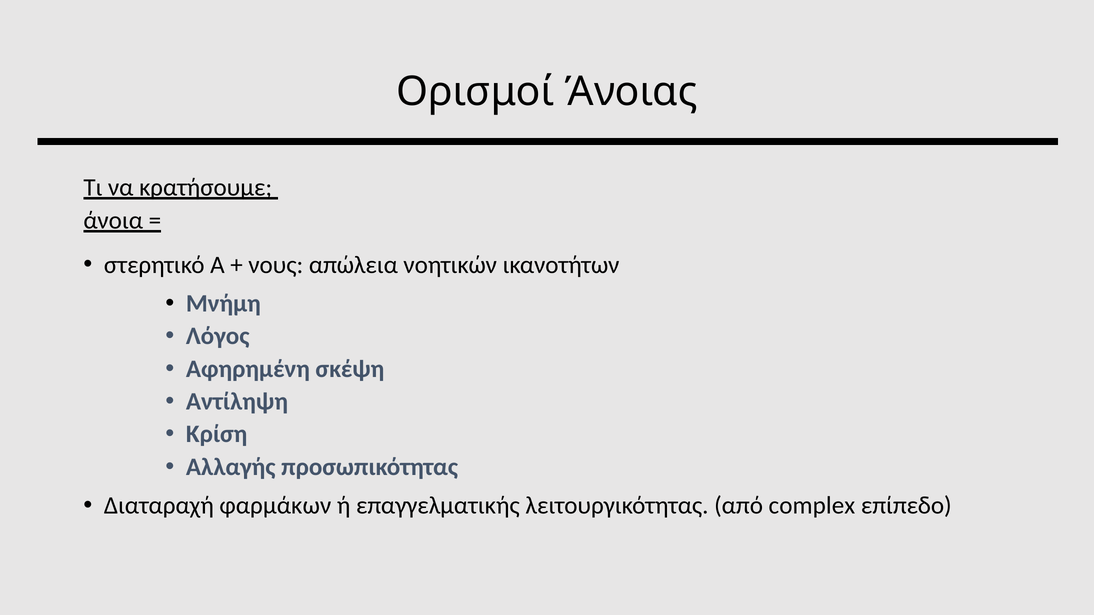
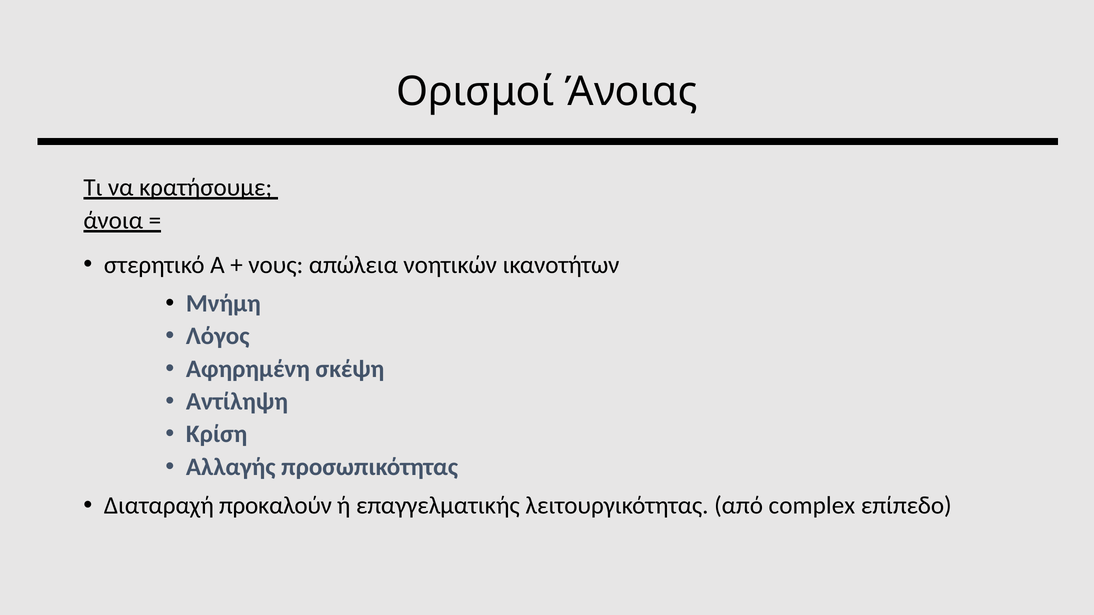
φαρμάκων: φαρμάκων -> προκαλούν (276, 506)
